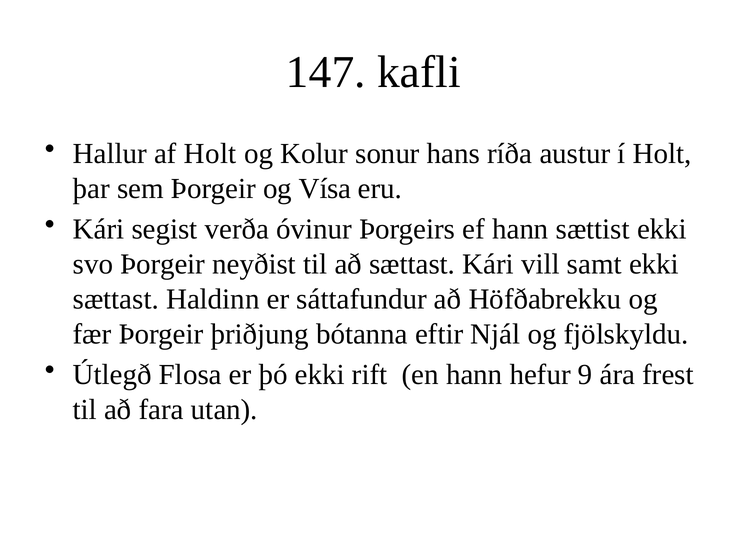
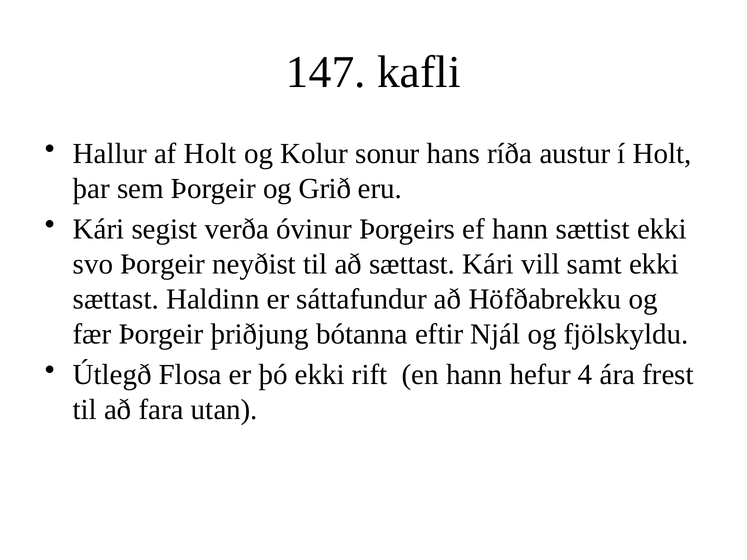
Vísa: Vísa -> Grið (325, 189)
9: 9 -> 4 (585, 375)
